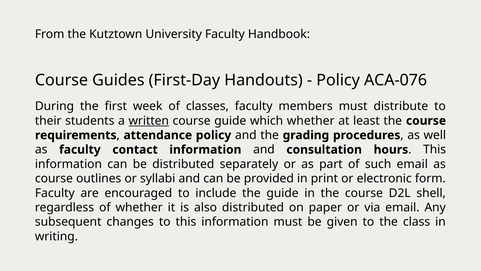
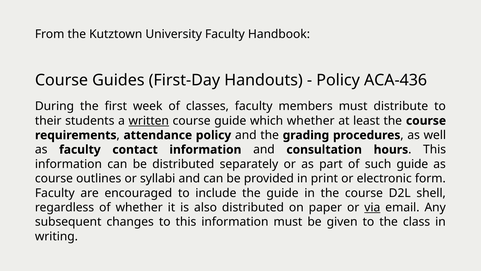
ACA-076: ACA-076 -> ACA-436 (396, 80)
such email: email -> guide (412, 164)
via underline: none -> present (372, 207)
